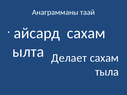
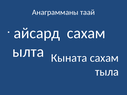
Делает: Делает -> Кыната (69, 58)
